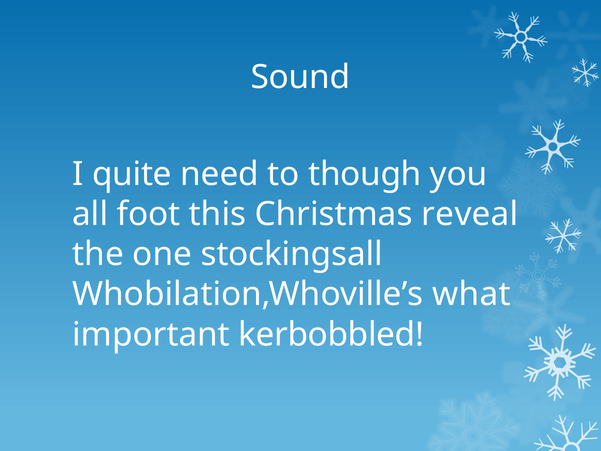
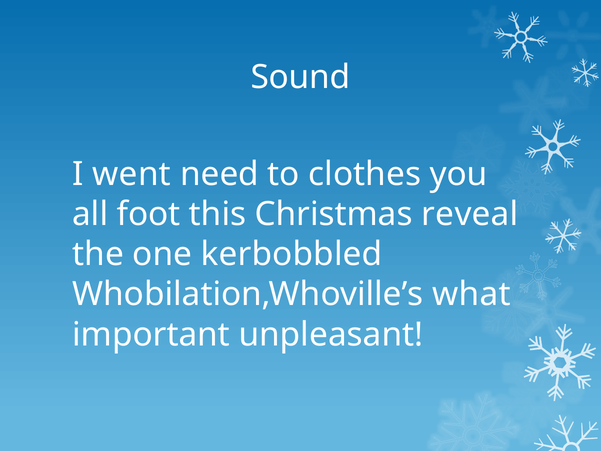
quite: quite -> went (132, 174)
though: though -> clothes (365, 174)
stockingsall: stockingsall -> kerbobbled (292, 254)
kerbobbled: kerbobbled -> unpleasant (331, 334)
